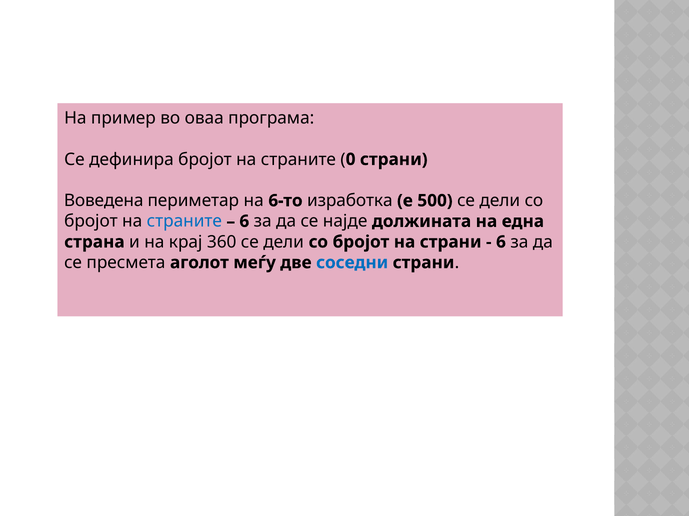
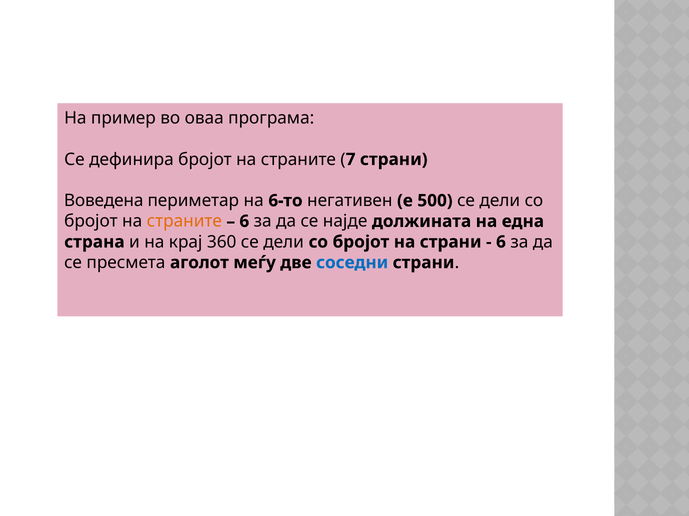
0: 0 -> 7 (351, 160)
изработка: изработка -> негативен (350, 201)
страните colour: blue -> orange (184, 222)
